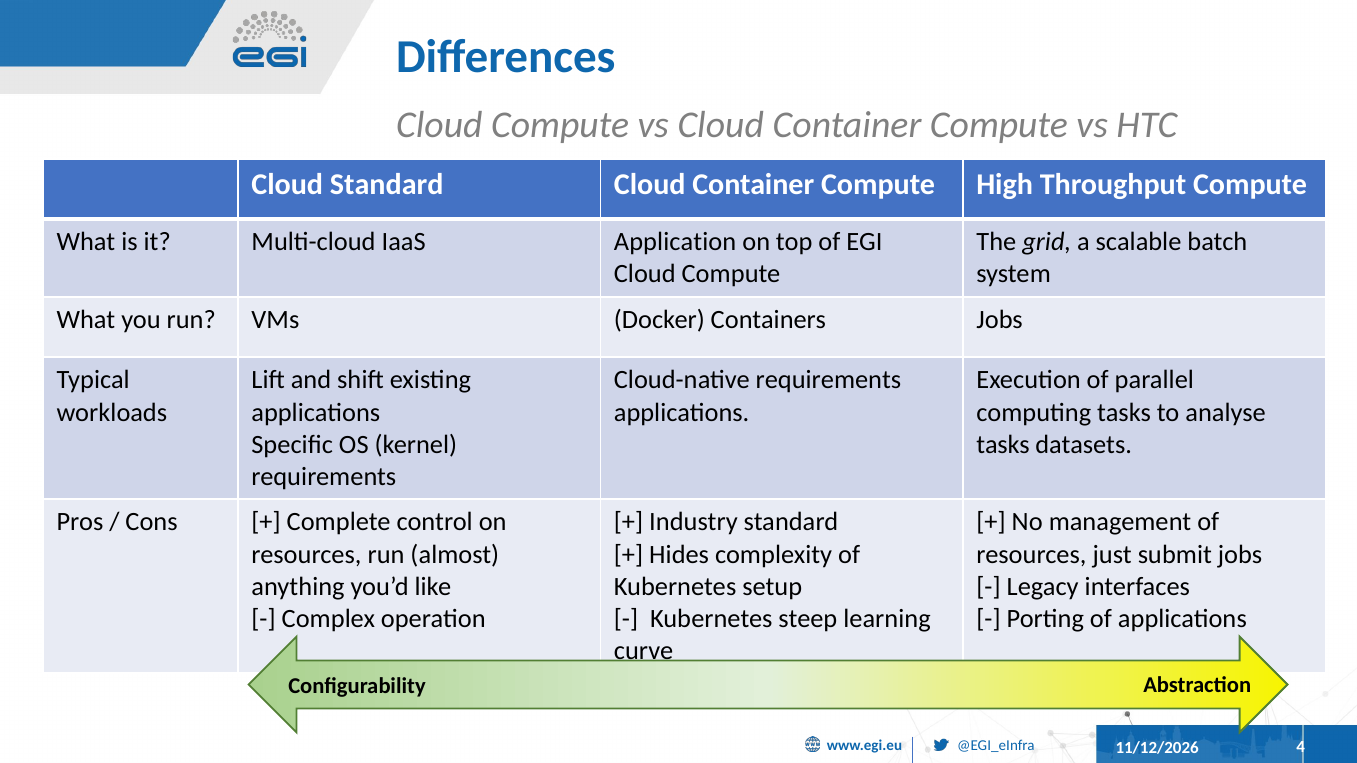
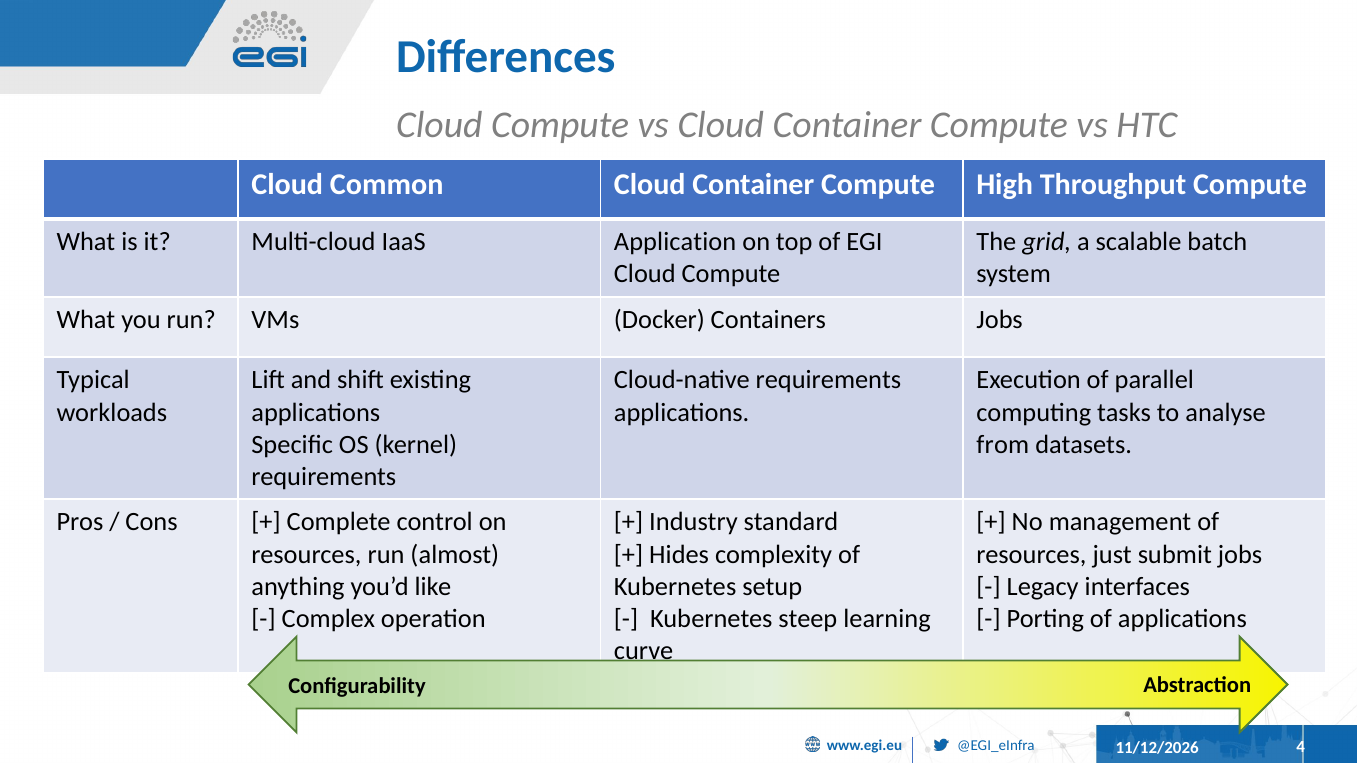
Cloud Standard: Standard -> Common (387, 185)
tasks: tasks -> from (1003, 445)
